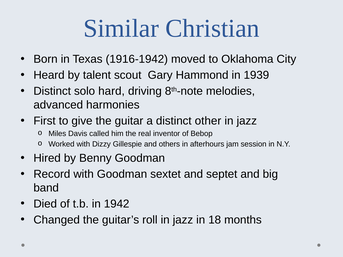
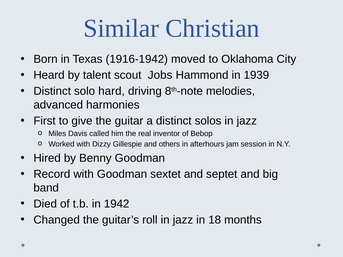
Gary: Gary -> Jobs (160, 75)
other: other -> solos (208, 121)
